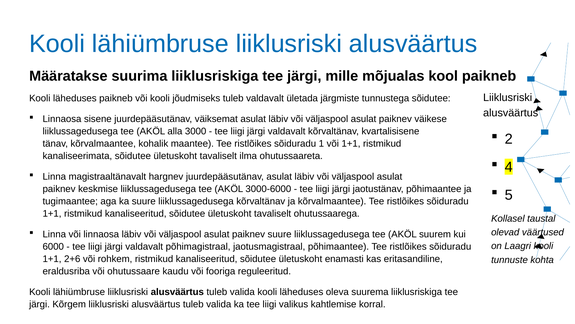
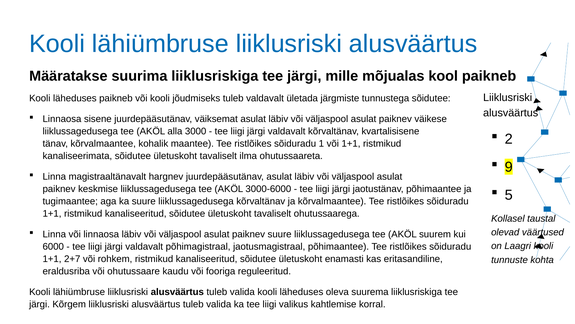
4: 4 -> 9 (509, 167)
2+6: 2+6 -> 2+7 (72, 259)
